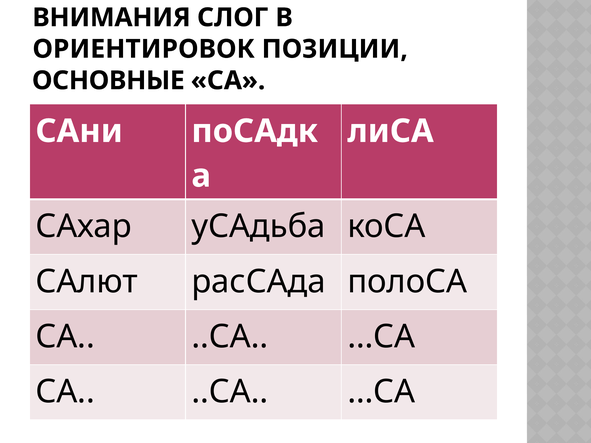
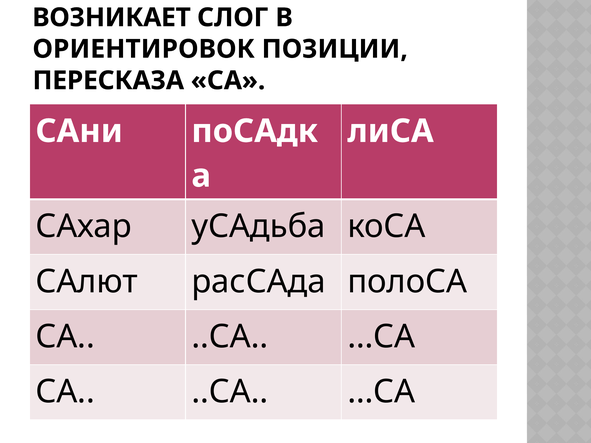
ВНИМАНИЯ: ВНИМАНИЯ -> ВОЗНИКАЕТ (111, 18)
ОСНОВНЫЕ: ОСНОВНЫЕ -> ПЕРЕСКАЗА (108, 81)
